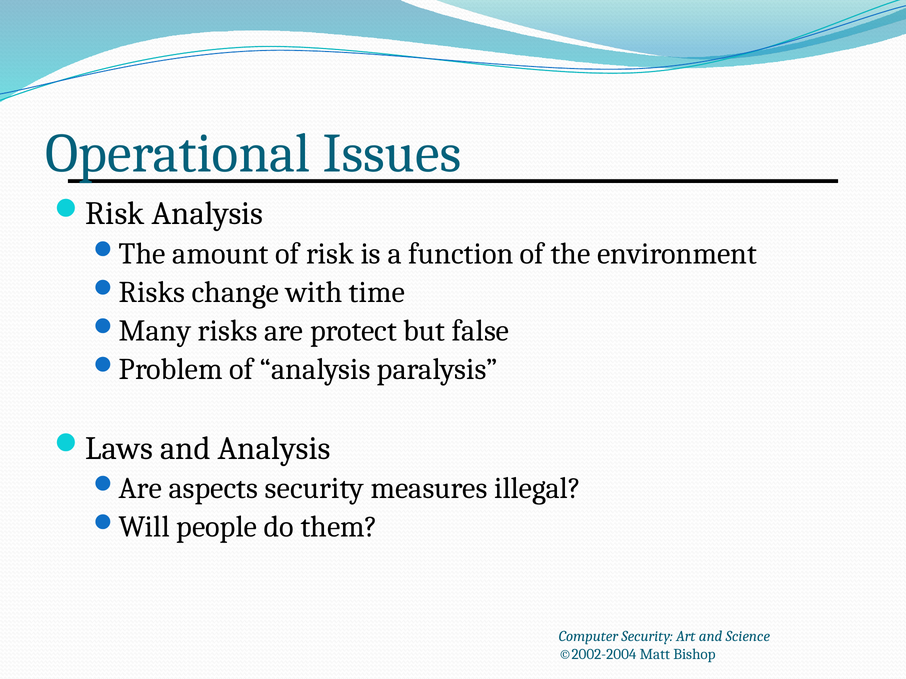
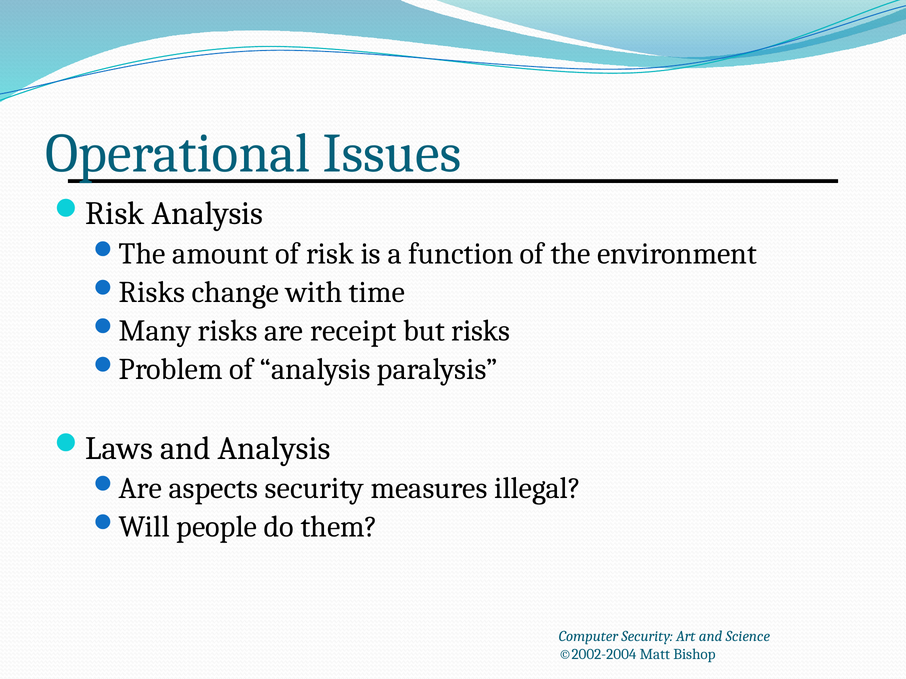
protect: protect -> receipt (353, 331)
but false: false -> risks (481, 331)
